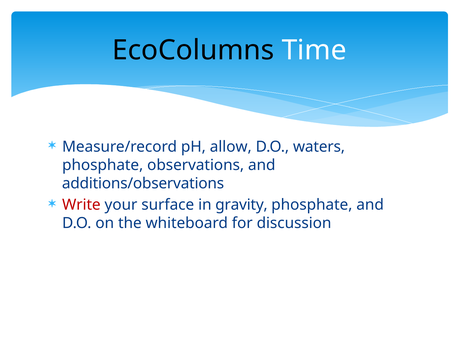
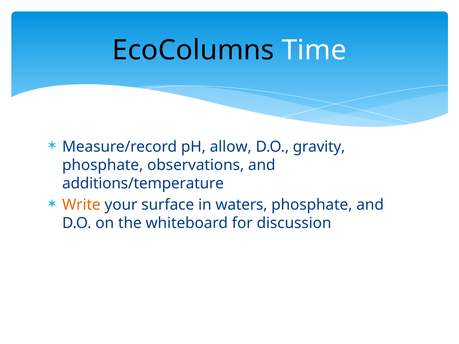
waters: waters -> gravity (319, 147)
additions/observations: additions/observations -> additions/temperature (143, 184)
Write colour: red -> orange (81, 205)
gravity: gravity -> waters (241, 205)
